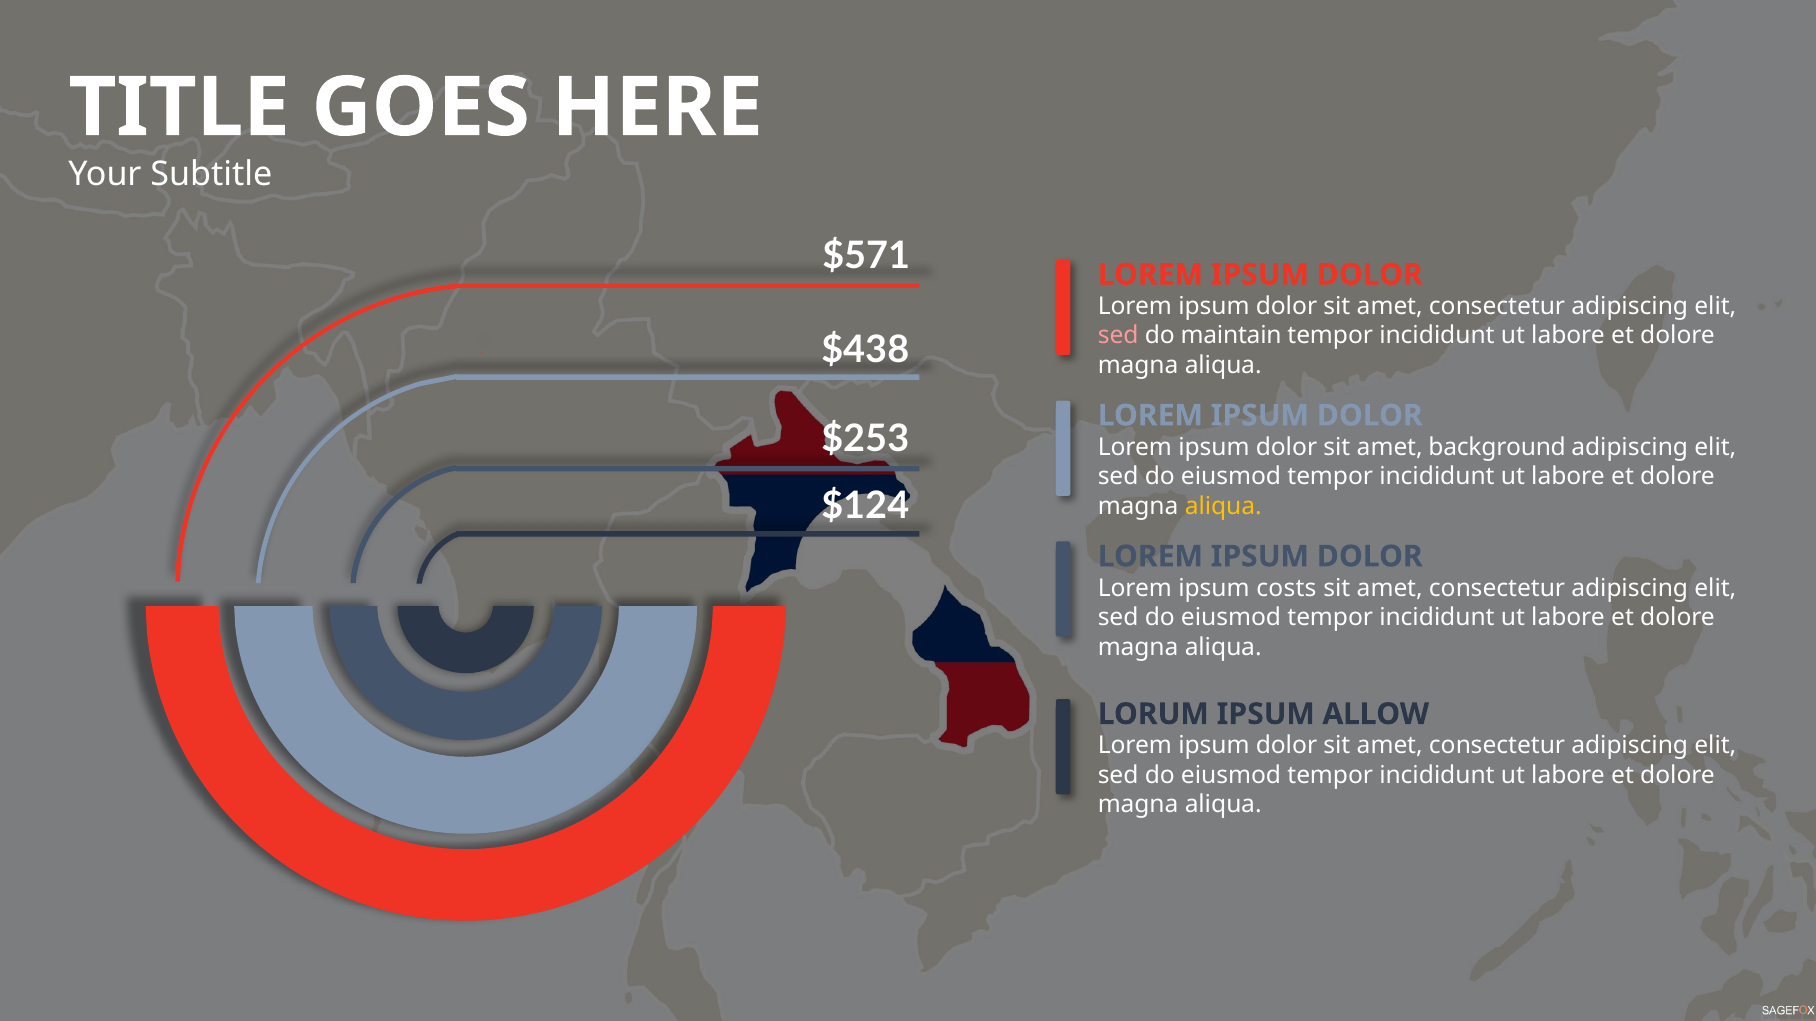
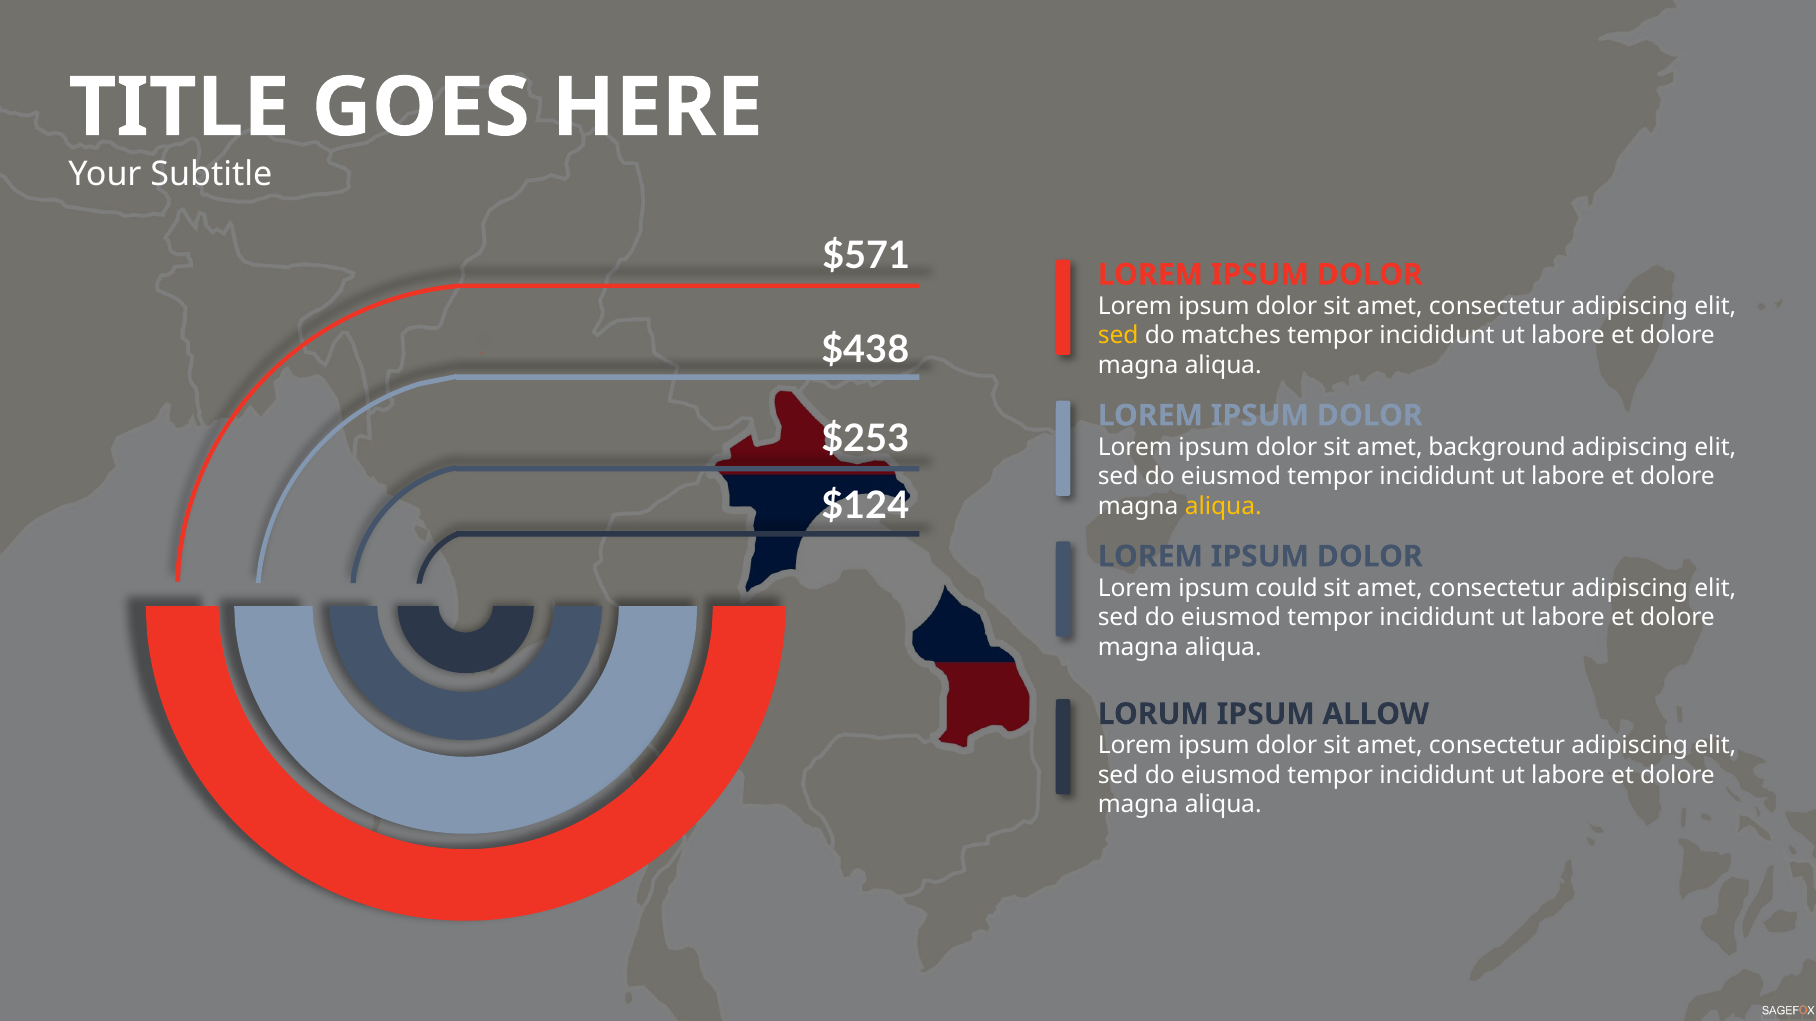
sed colour: pink -> yellow (1118, 336)
maintain: maintain -> matches (1231, 336)
costs: costs -> could (1287, 588)
